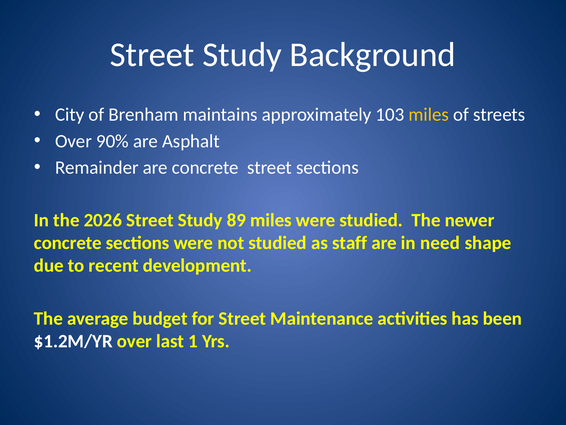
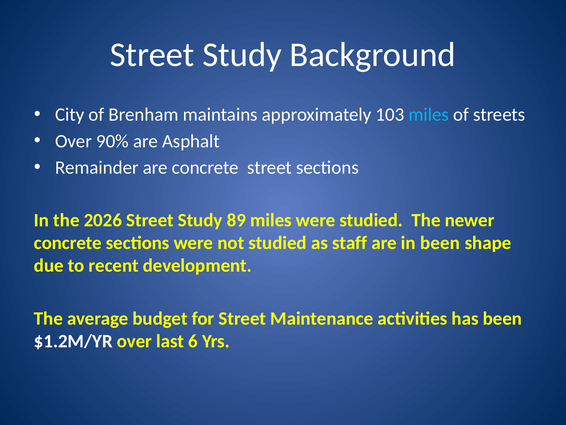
miles colour: yellow -> light blue (429, 115)
in need: need -> been (440, 243)
1: 1 -> 6 (193, 341)
